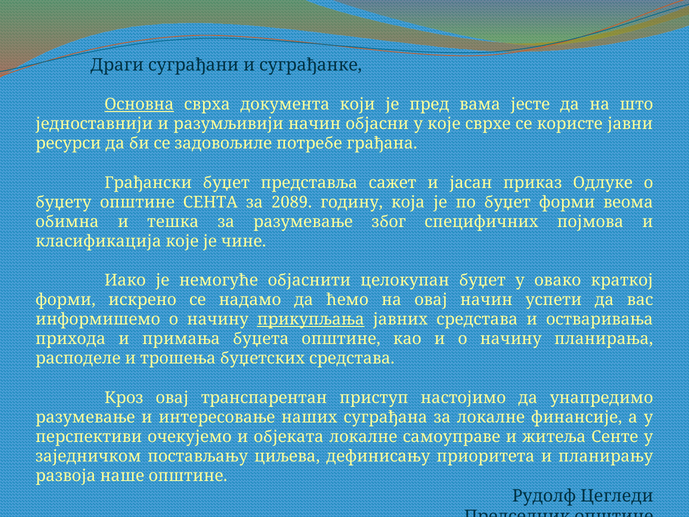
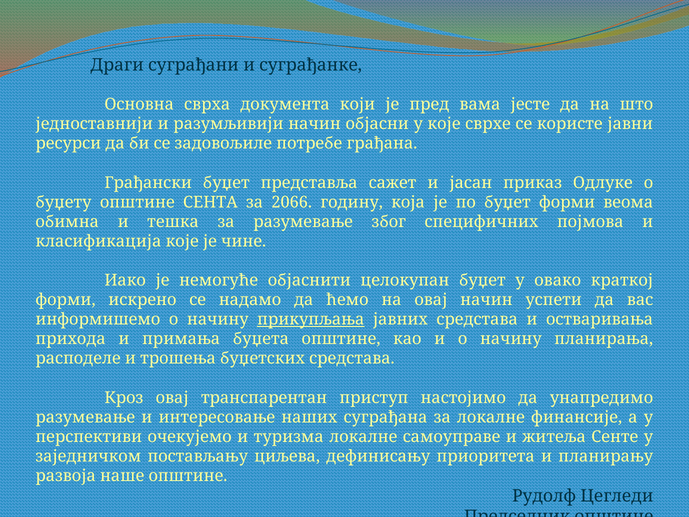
Основна underline: present -> none (139, 104)
2089: 2089 -> 2066 (292, 202)
објеката: објеката -> туризма (289, 437)
